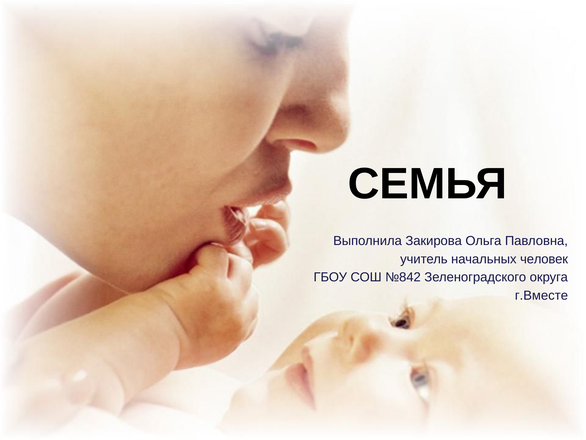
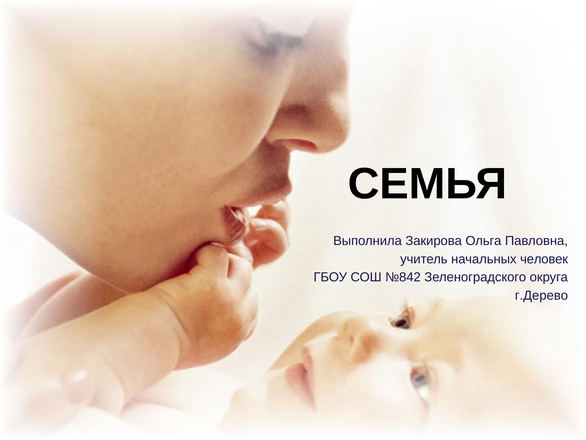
г.Вместе: г.Вместе -> г.Дерево (541, 295)
